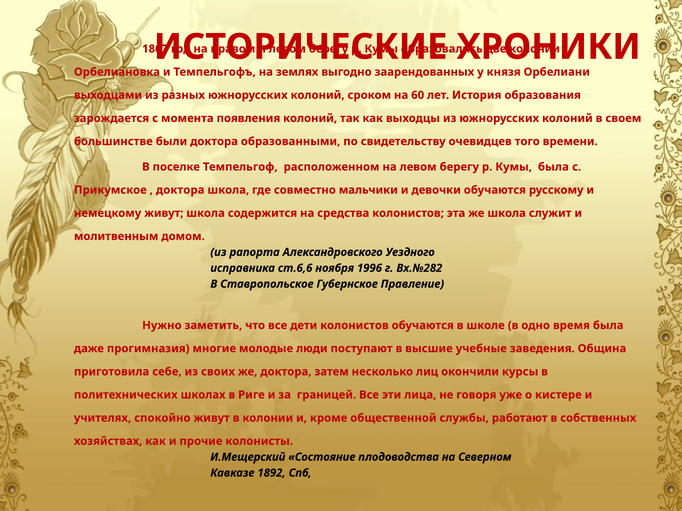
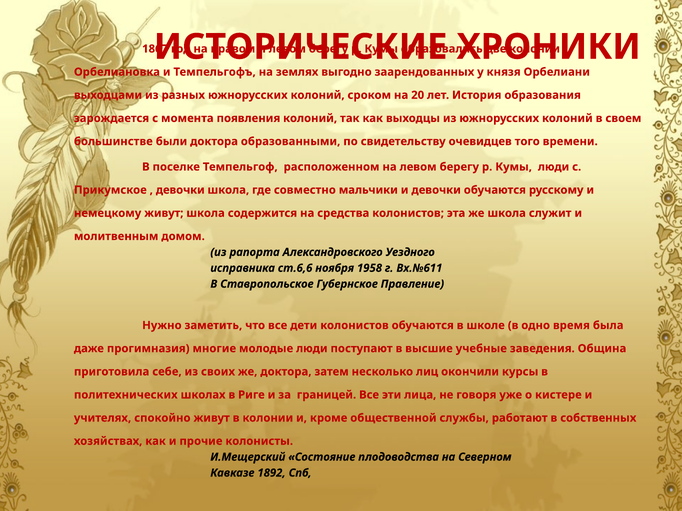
60: 60 -> 20 (418, 95)
Кумы была: была -> люди (554, 167)
доктора: доктора -> девочки (180, 190)
1996: 1996 -> 1958 (369, 268)
Вх.№282: Вх.№282 -> Вх.№611 (419, 268)
